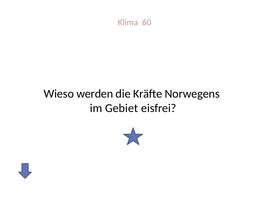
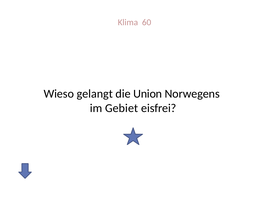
werden: werden -> gelangt (95, 94)
Kräfte: Kräfte -> Union (148, 94)
